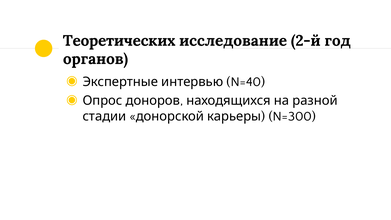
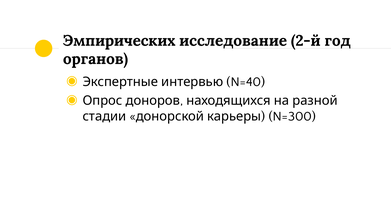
Теоретических: Теоретических -> Эмпирических (119, 41)
